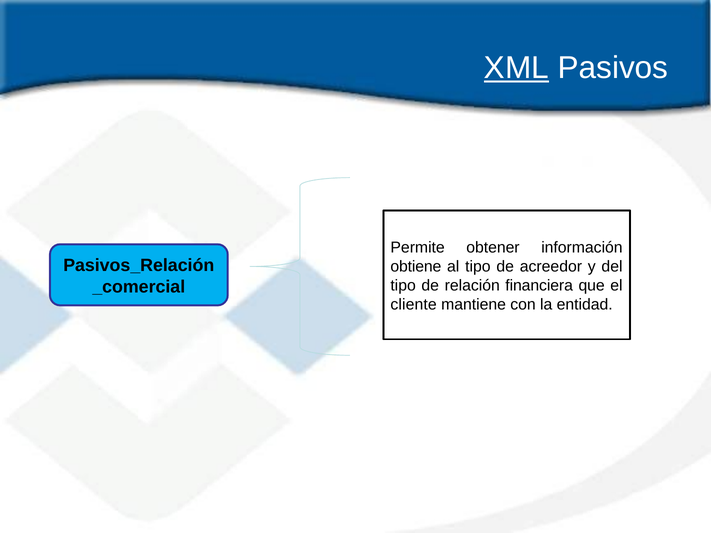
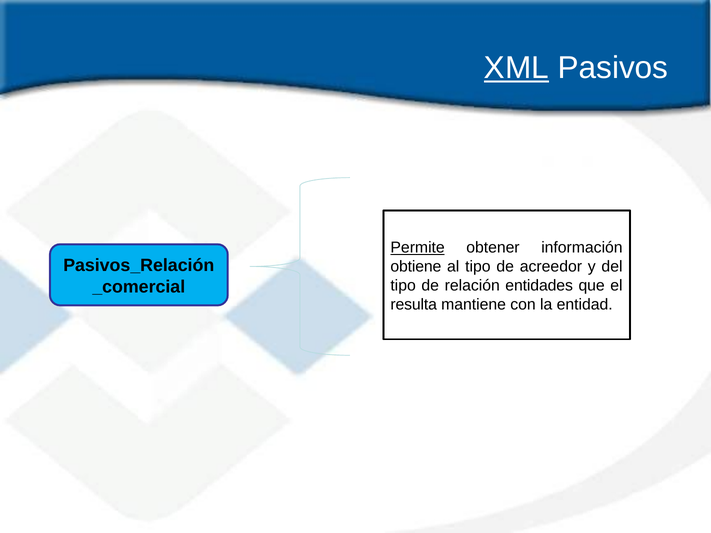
Permite underline: none -> present (418, 248)
financiera: financiera -> entidades (539, 286)
cliente: cliente -> resulta (414, 305)
